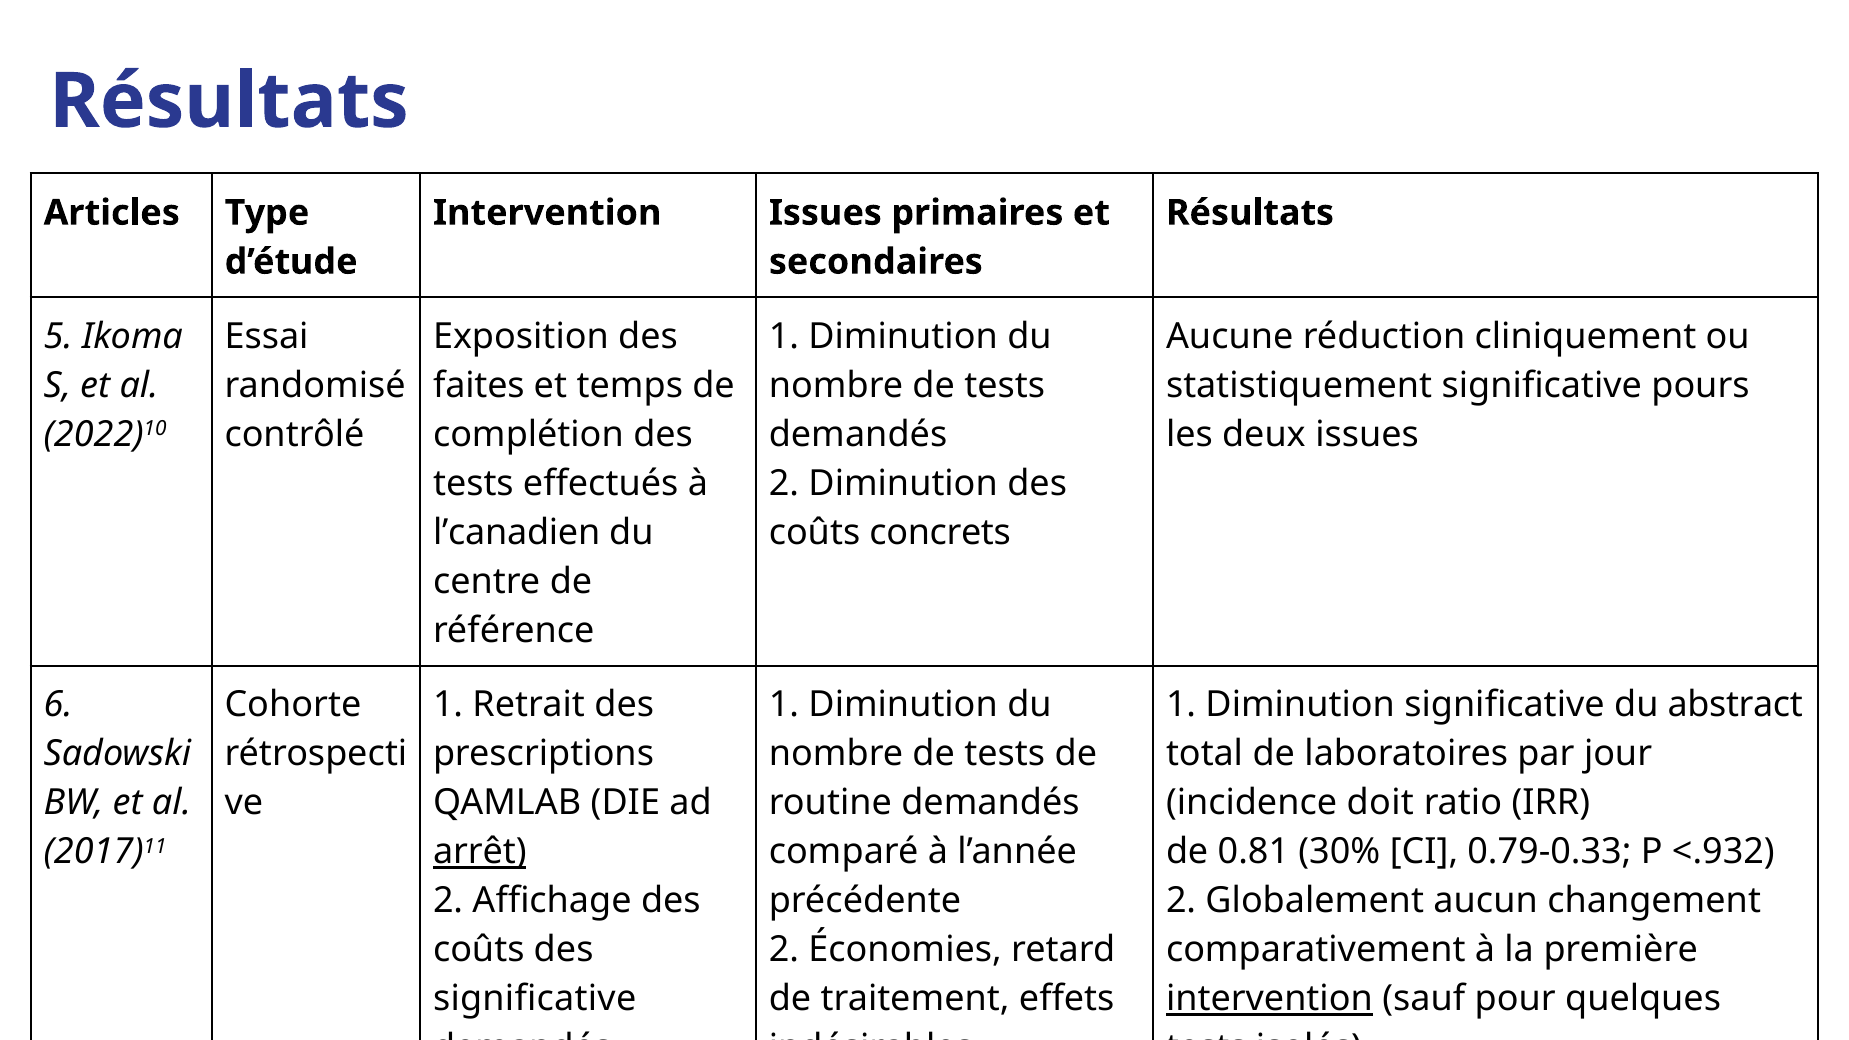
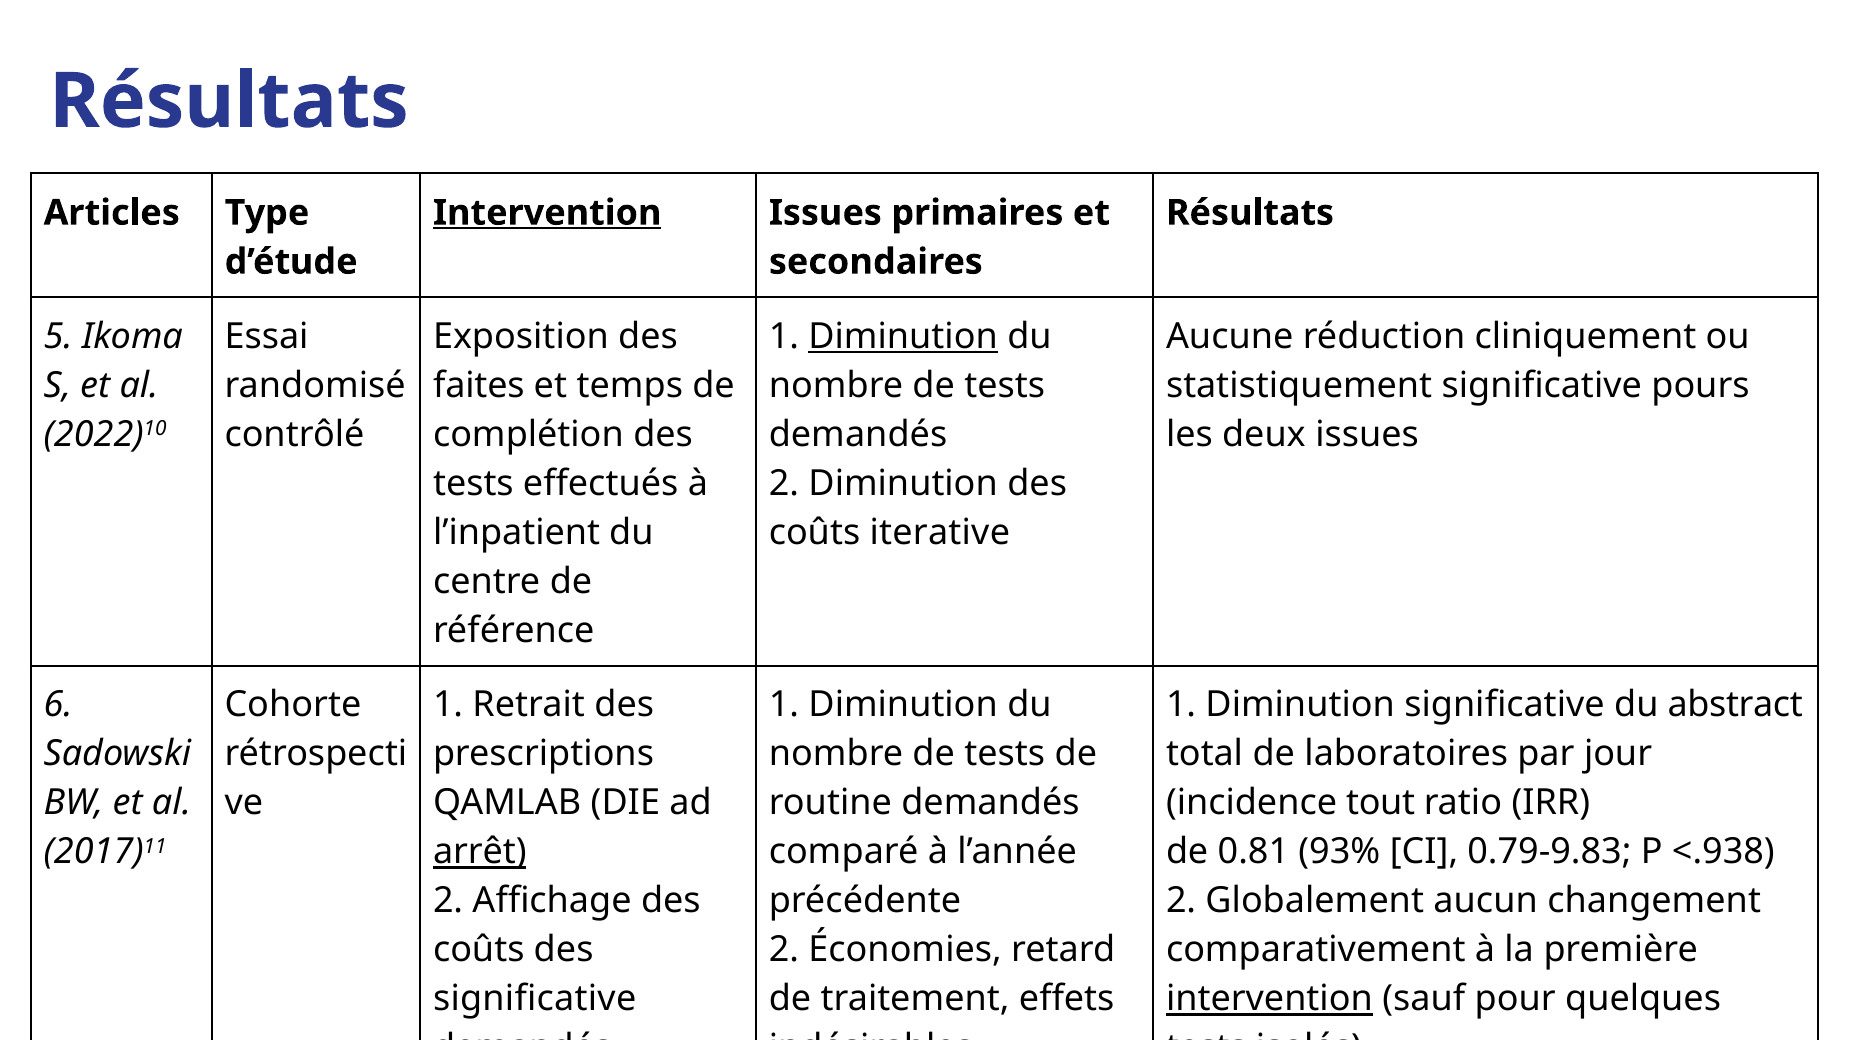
Intervention underline: none -> present (547, 213)
Diminution underline: none -> present (903, 337)
l’canadien: l’canadien -> l’inpatient (517, 532)
concrets: concrets -> iterative (940, 532)
doit: doit -> tout (1381, 803)
30%: 30% -> 93% (1339, 852)
0.79-0.33: 0.79-0.33 -> 0.79-9.83 (1549, 852)
<.932: <.932 -> <.938 (1723, 852)
